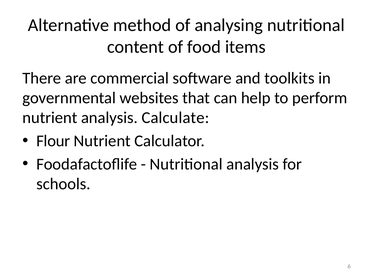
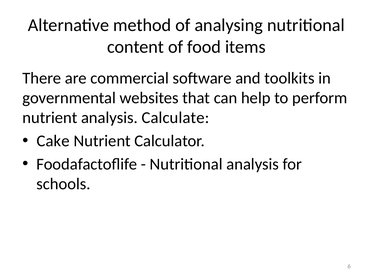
Flour: Flour -> Cake (53, 141)
